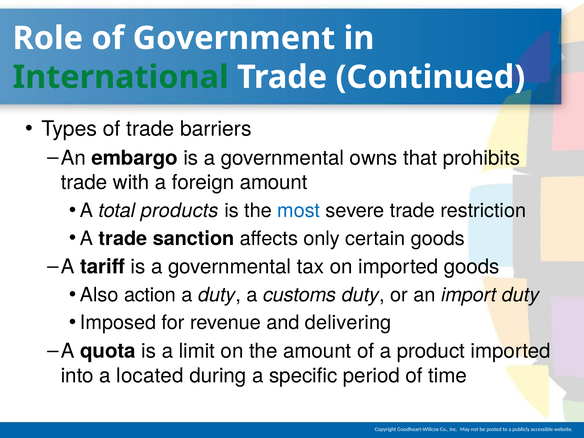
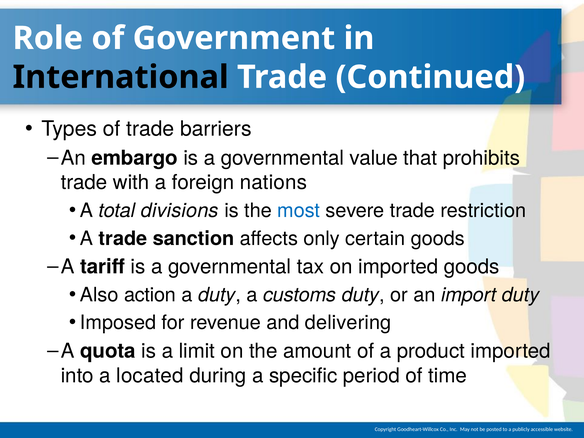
International colour: green -> black (121, 77)
owns: owns -> value (374, 158)
foreign amount: amount -> nations (273, 182)
products: products -> divisions (180, 211)
